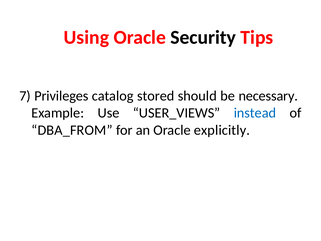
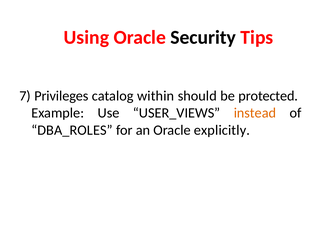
stored: stored -> within (156, 96)
necessary: necessary -> protected (268, 96)
instead colour: blue -> orange (255, 113)
DBA_FROM: DBA_FROM -> DBA_ROLES (72, 130)
